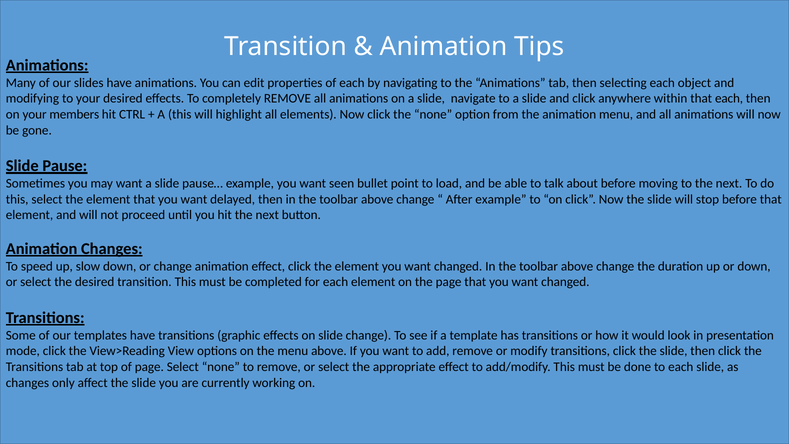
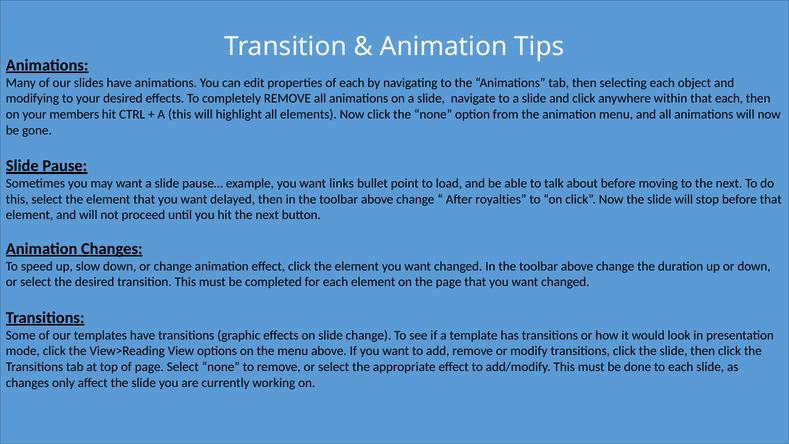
seen: seen -> links (342, 183)
After example: example -> royalties (501, 199)
